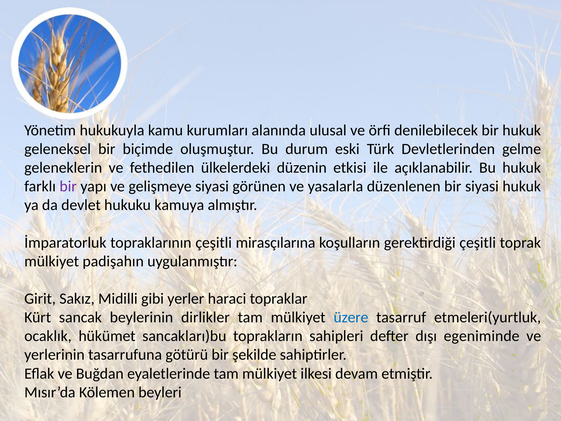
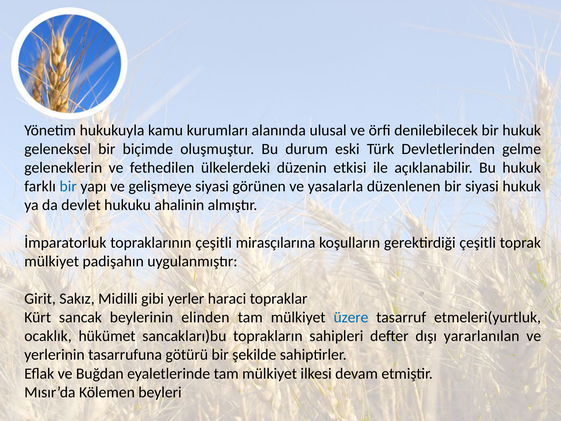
bir colour: purple -> blue (68, 186)
kamuya: kamuya -> ahalinin (179, 205)
dirlikler: dirlikler -> elinden (205, 317)
egeniminde: egeniminde -> yararlanılan (482, 336)
